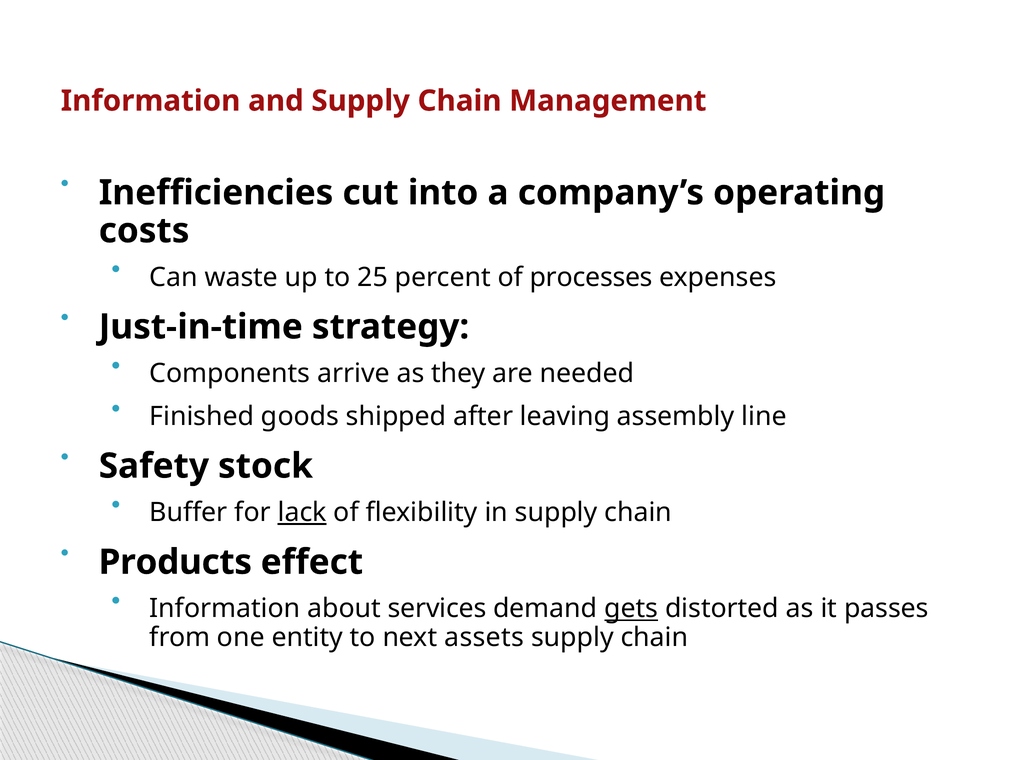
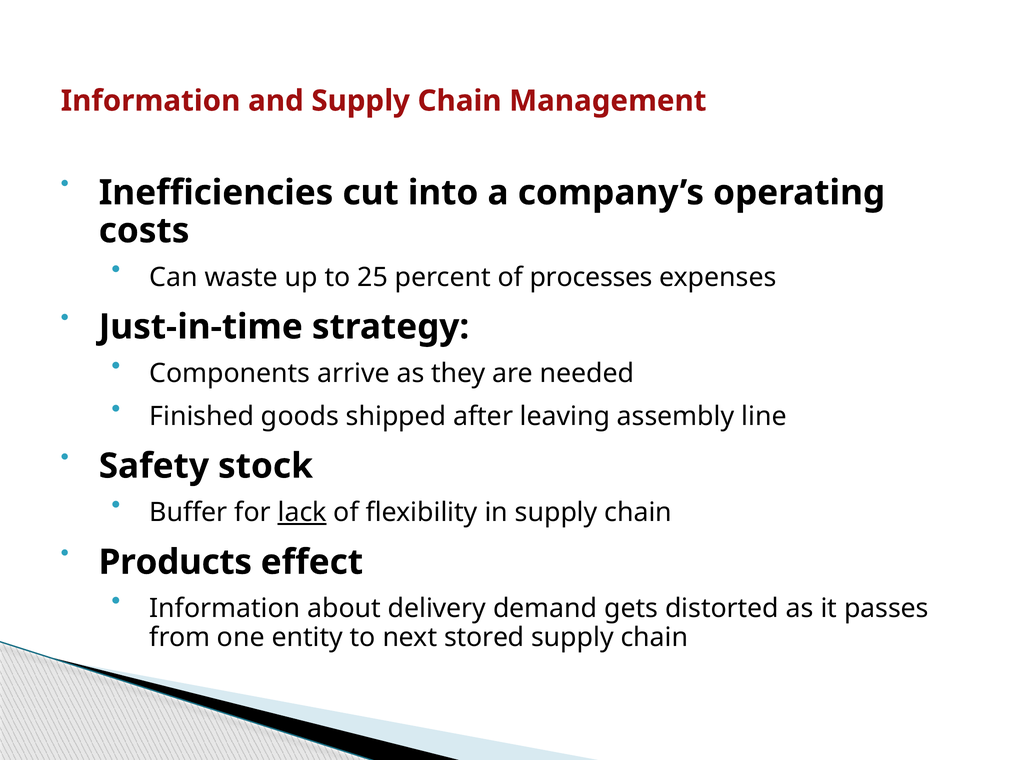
services: services -> delivery (437, 609)
gets underline: present -> none (631, 609)
assets: assets -> stored (484, 638)
